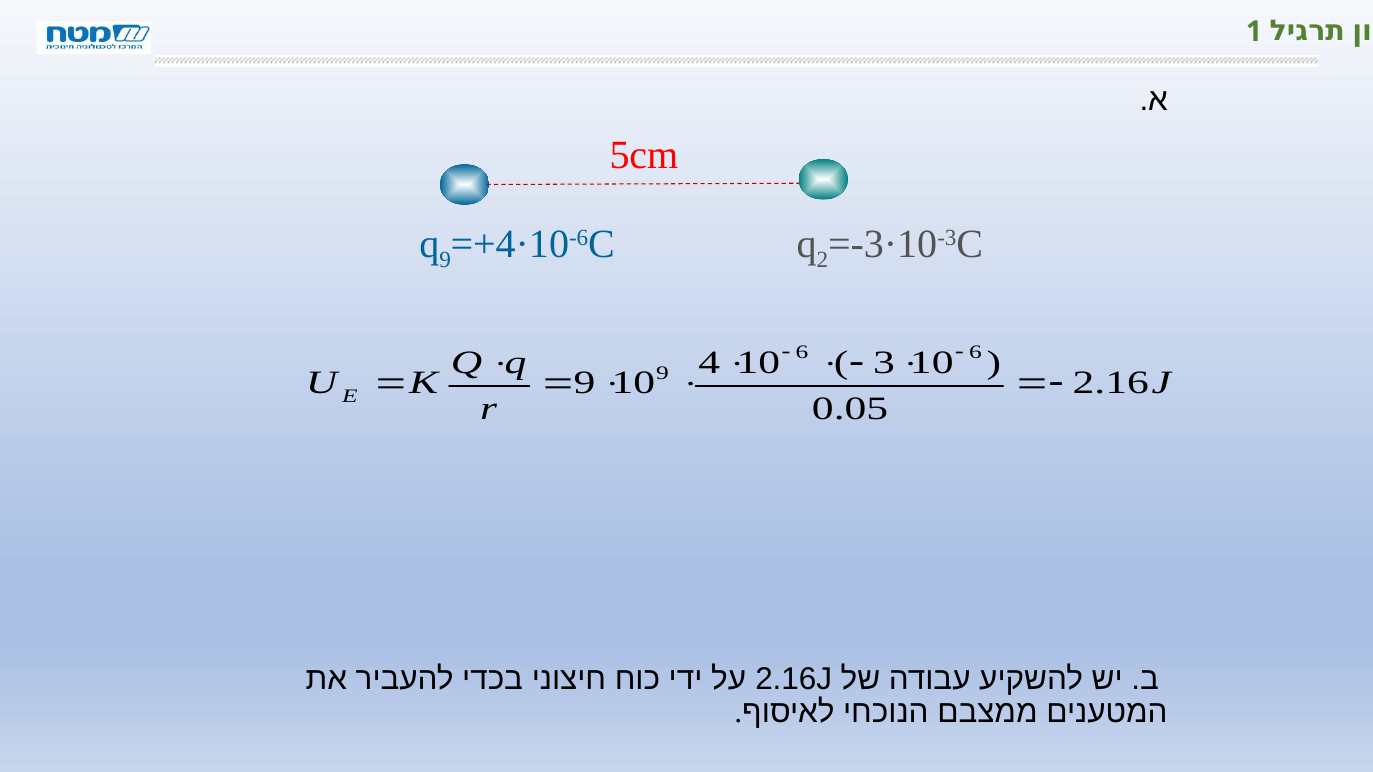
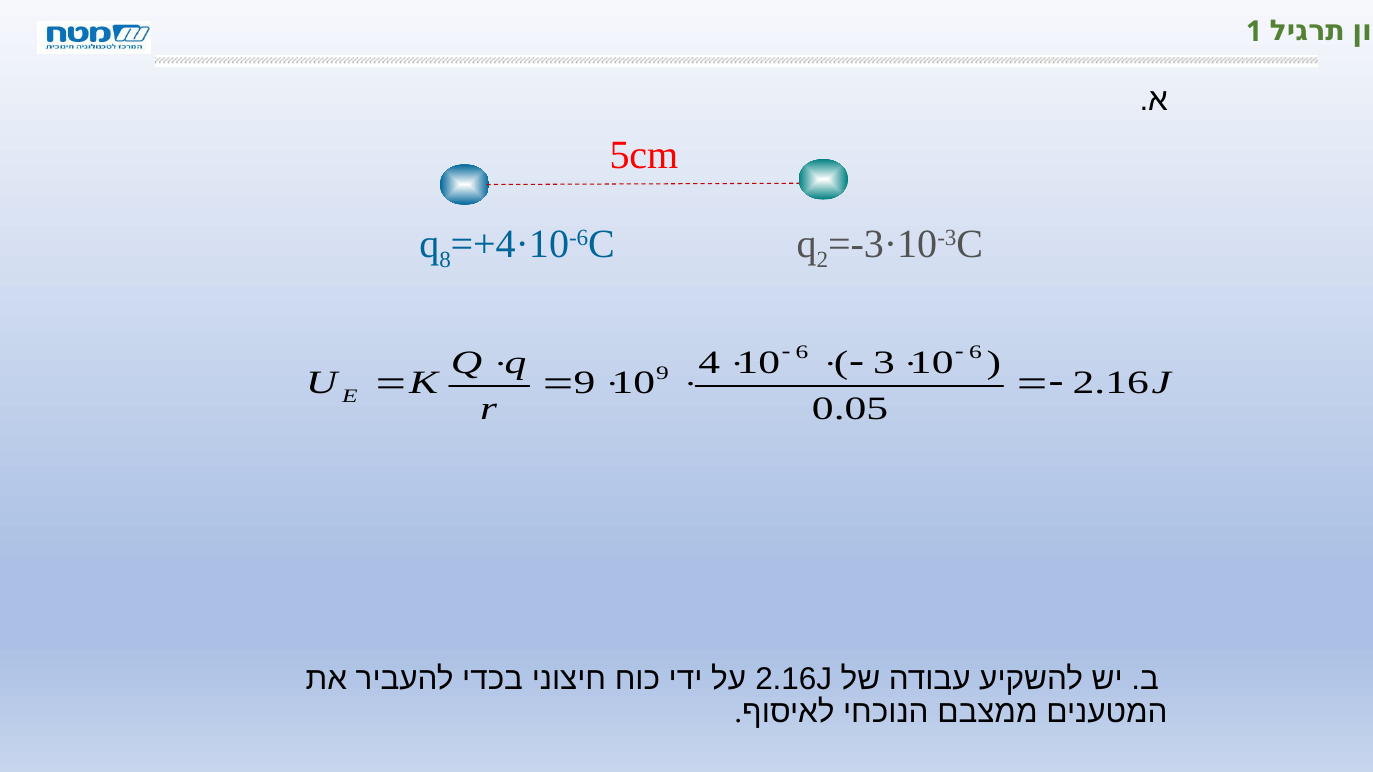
9: 9 -> 8 (445, 260)
